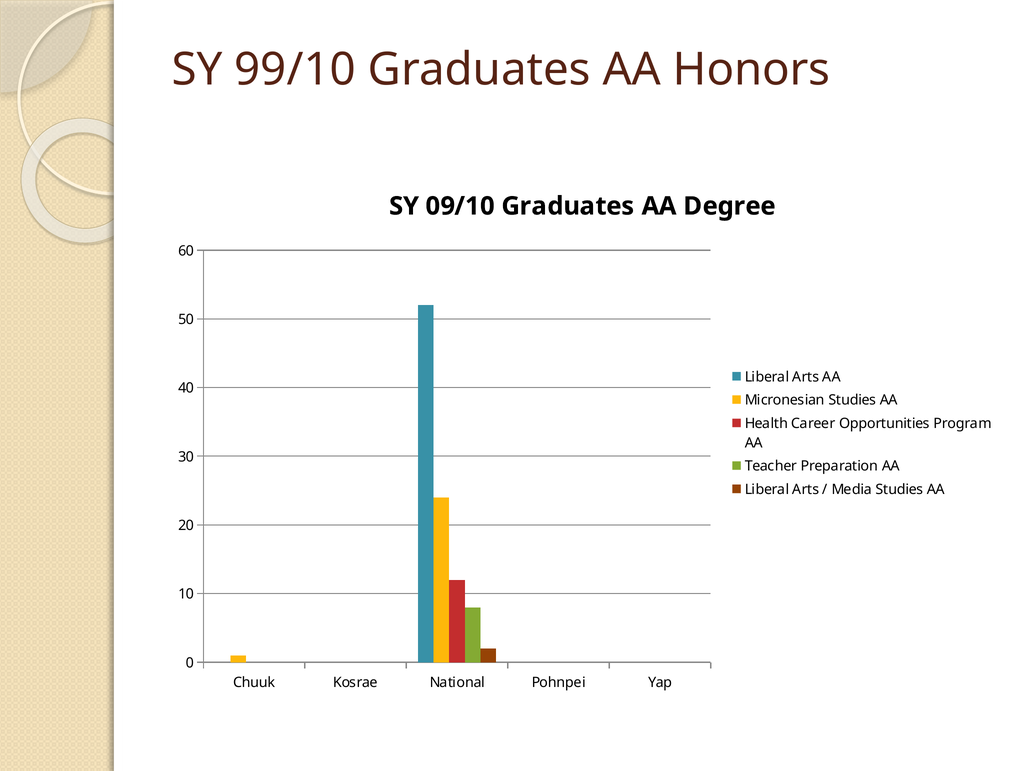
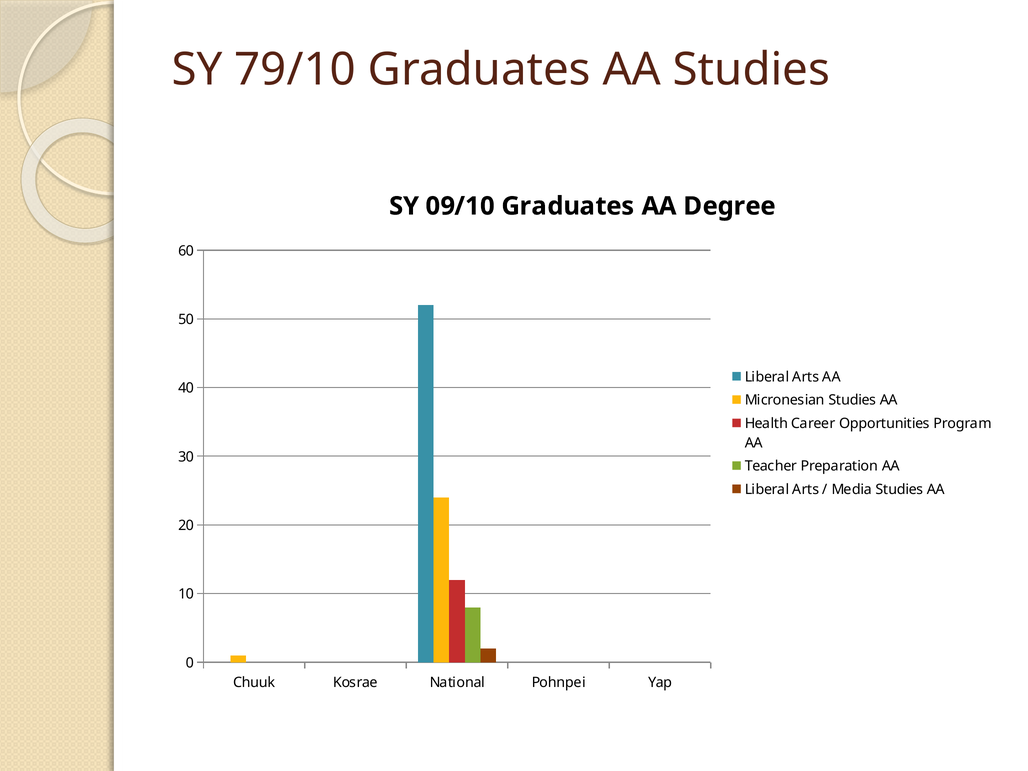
99/10: 99/10 -> 79/10 (295, 70)
AA Honors: Honors -> Studies (751, 70)
